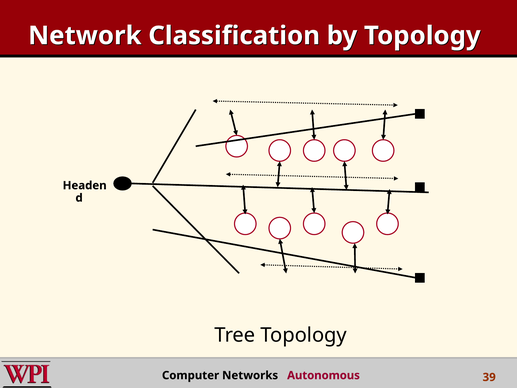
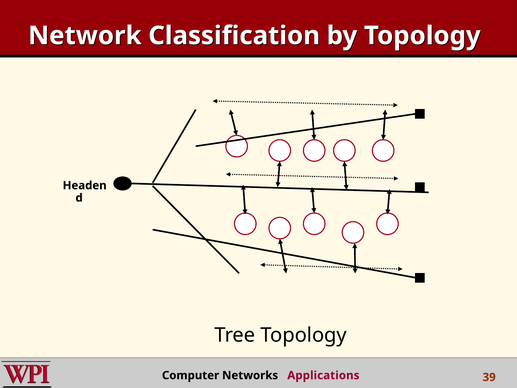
Autonomous: Autonomous -> Applications (323, 375)
